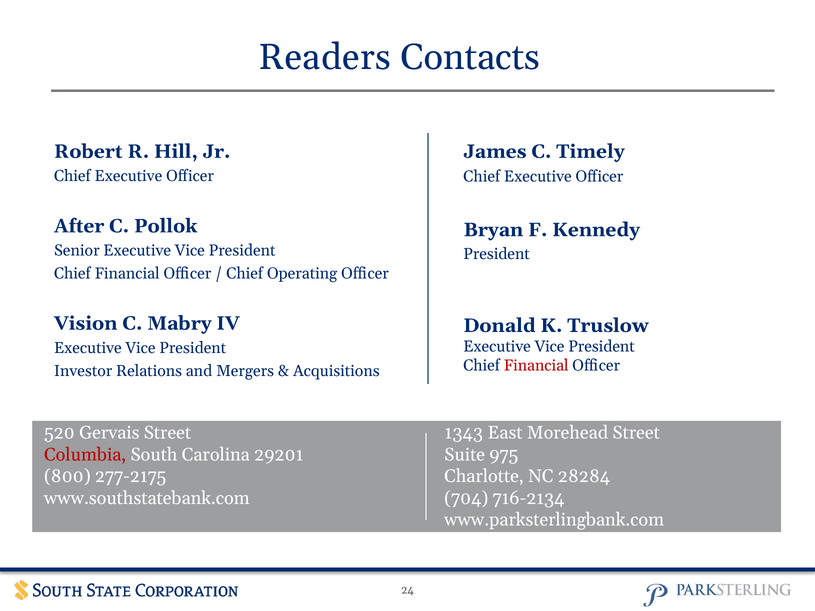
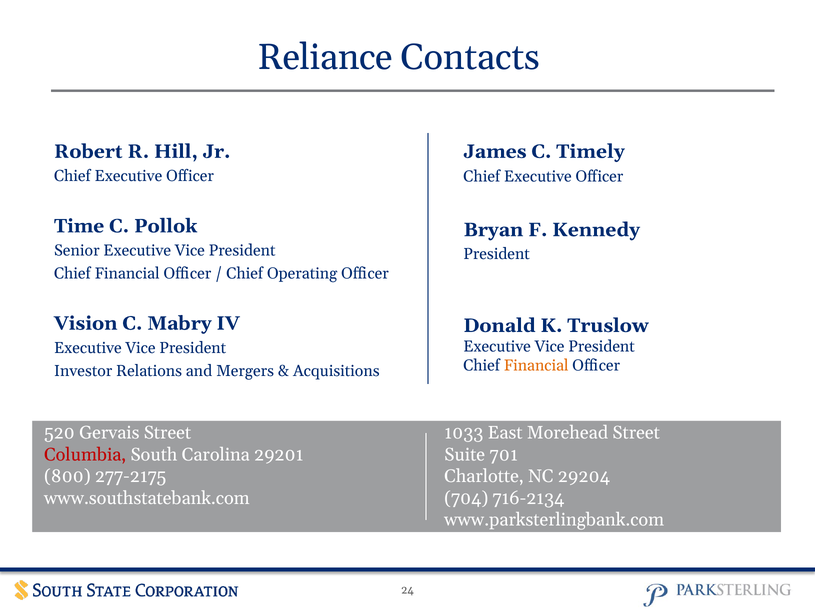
Readers: Readers -> Reliance (325, 57)
After: After -> Time (79, 226)
Financial colour: red -> orange (536, 366)
1343: 1343 -> 1033 (464, 433)
975: 975 -> 701 (504, 455)
28284: 28284 -> 29204 (584, 477)
